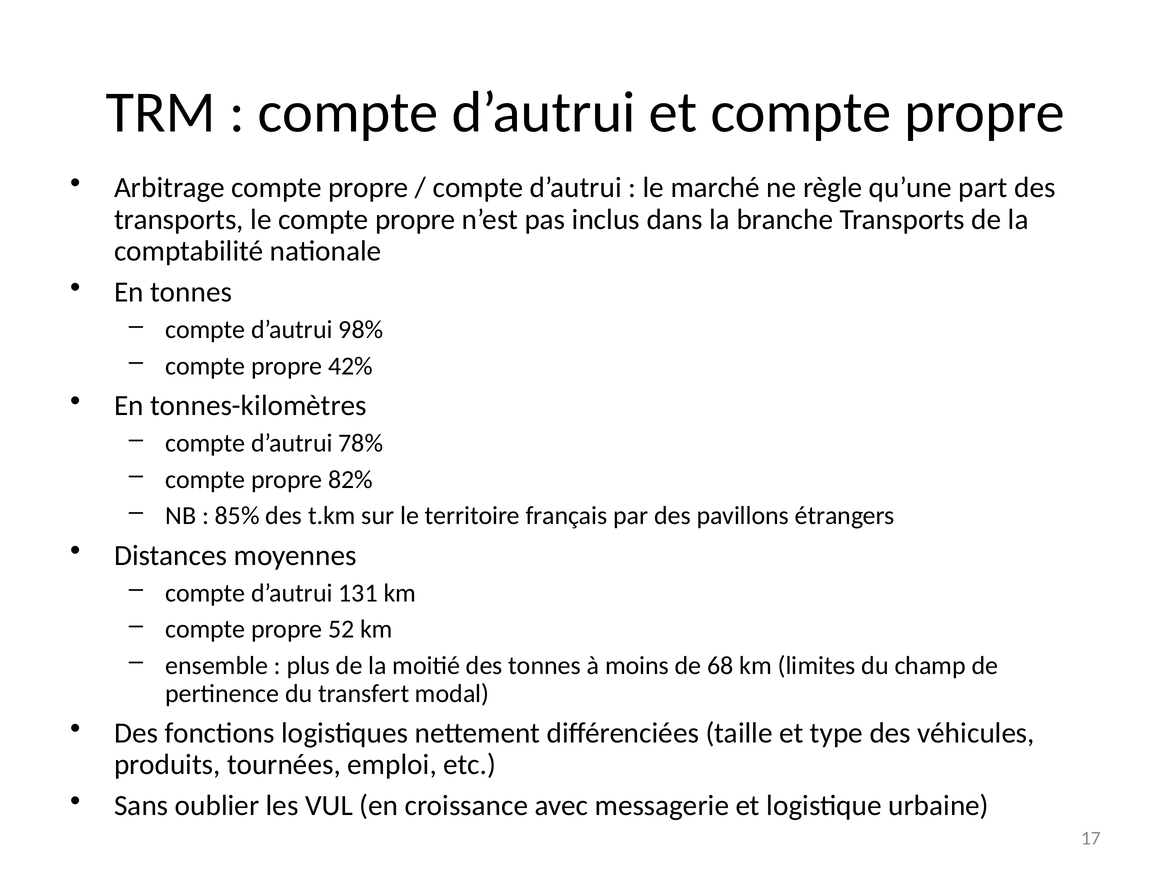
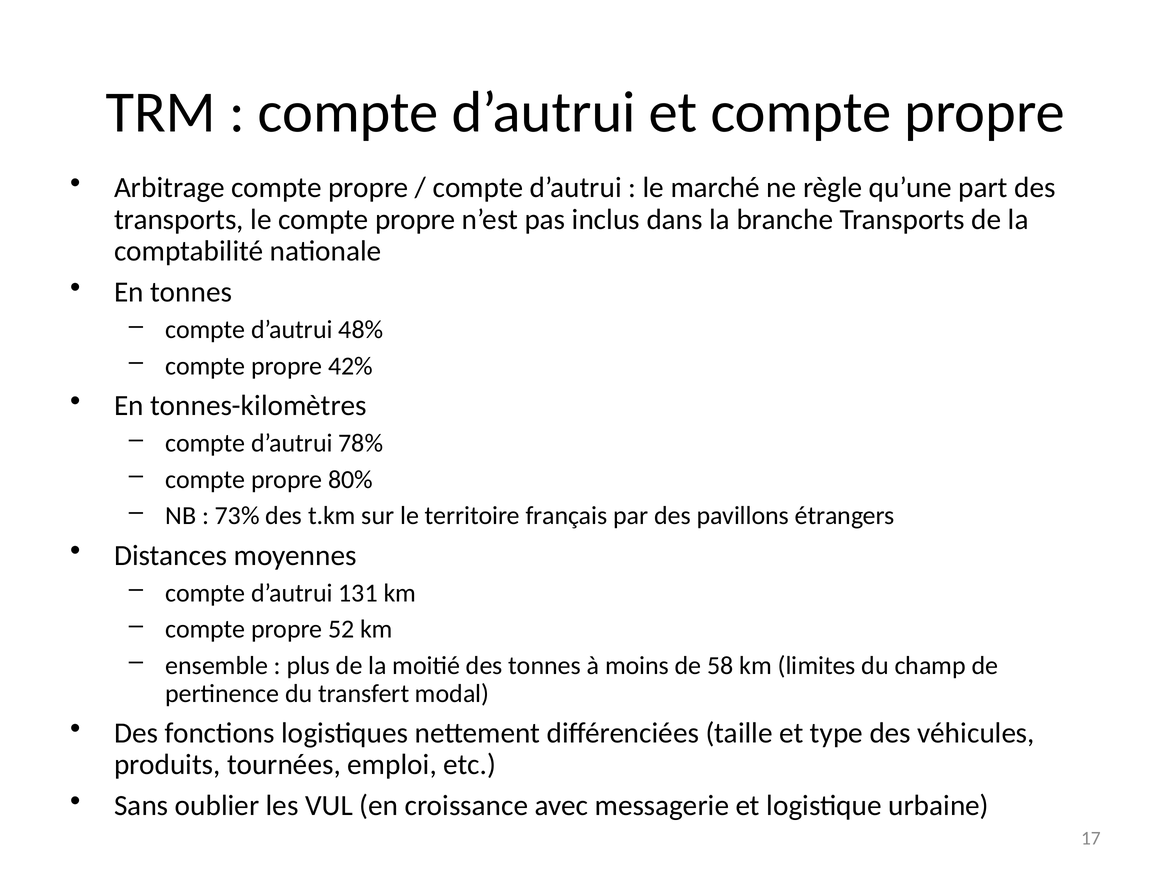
98%: 98% -> 48% (361, 330)
82%: 82% -> 80% (351, 480)
85%: 85% -> 73% (237, 516)
68: 68 -> 58 (720, 666)
